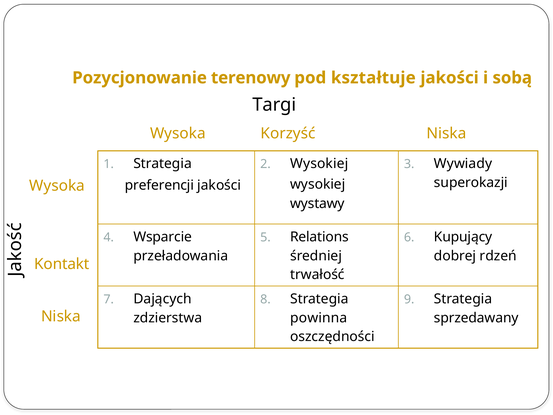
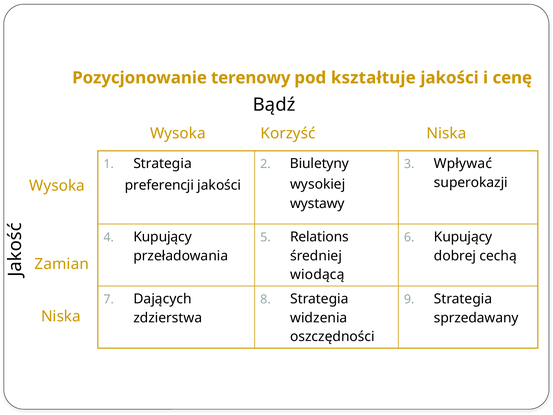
sobą: sobą -> cenę (512, 78)
Targi: Targi -> Bądź (274, 105)
Wysokiej: Wysokiej -> Biuletyny (319, 164)
Wywiady: Wywiady -> Wpływać (463, 164)
Wsparcie: Wsparcie -> Kupujący (163, 237)
rdzeń: rdzeń -> cechą (498, 256)
Kontakt: Kontakt -> Zamian (62, 264)
trwałość: trwałość -> wiodącą (317, 274)
powinna: powinna -> widzenia (319, 318)
